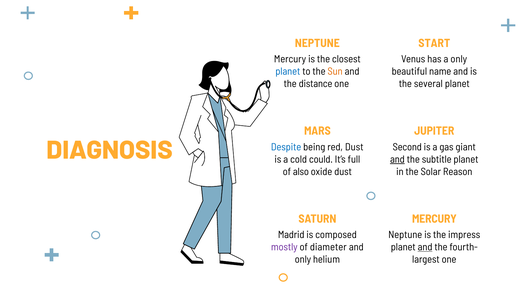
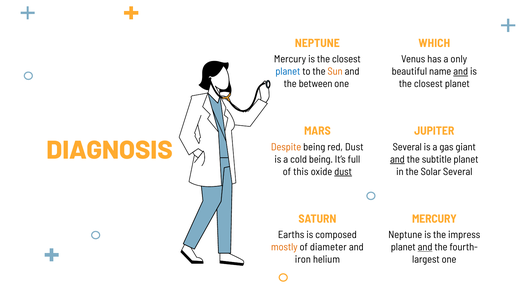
START: START -> WHICH (434, 43)
and underline: none -> present (461, 72)
distance: distance -> between (316, 84)
several: several -> closest (428, 84)
Despite colour: blue -> orange (286, 147)
Second: Second -> Several (407, 147)
cold could: could -> being (321, 160)
also: also -> this (301, 172)
dust underline: none -> present (343, 172)
Solar Reason: Reason -> Several (458, 172)
Madrid: Madrid -> Earths (291, 235)
mostly colour: purple -> orange (284, 248)
only: only -> iron (303, 260)
